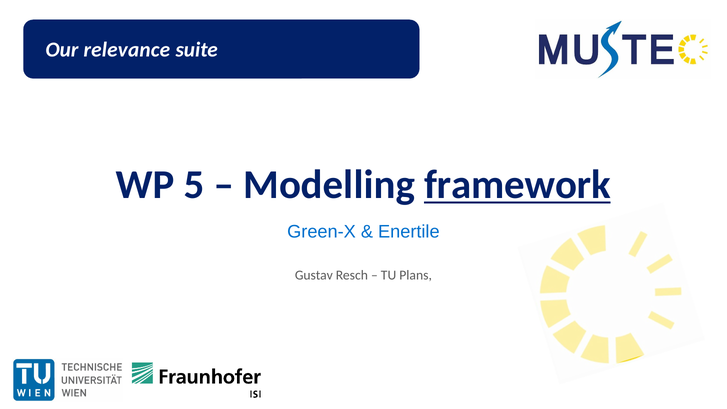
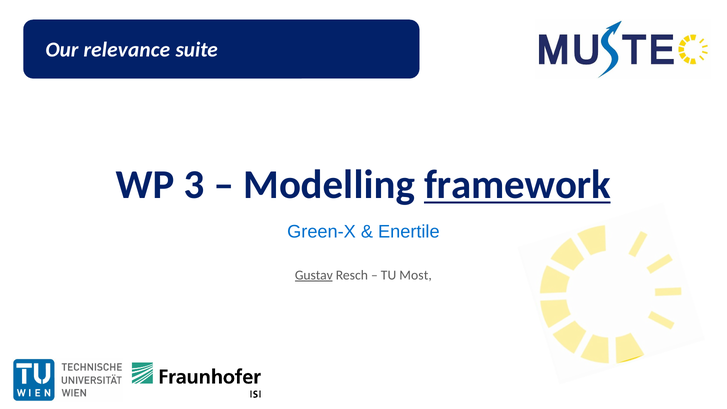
5: 5 -> 3 (194, 185)
Gustav underline: none -> present (314, 275)
Plans: Plans -> Most (416, 275)
